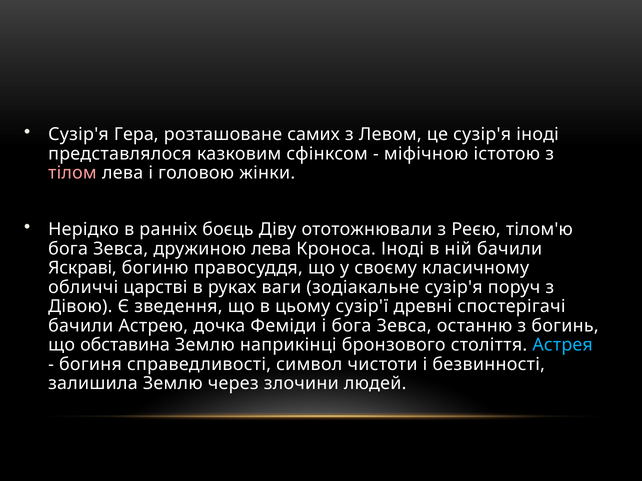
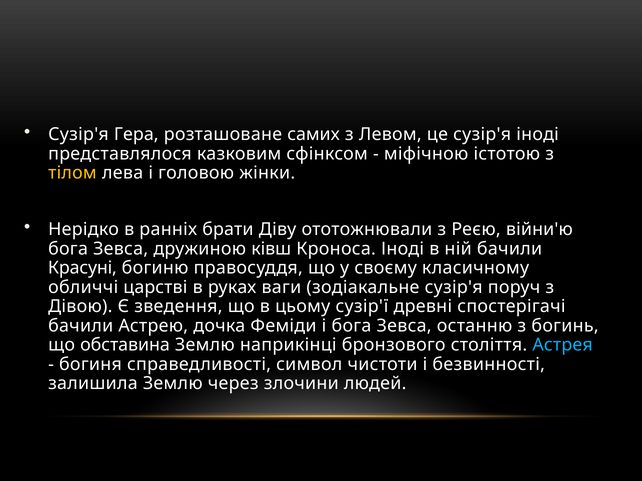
тілом colour: pink -> yellow (72, 173)
боєць: боєць -> брати (228, 230)
тілом'ю: тілом'ю -> війни'ю (539, 230)
дружиною лева: лева -> ківш (271, 249)
Яскраві: Яскраві -> Красуні (82, 268)
